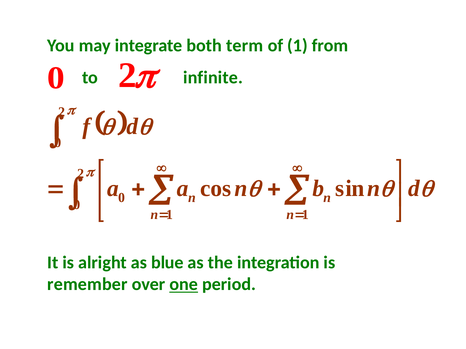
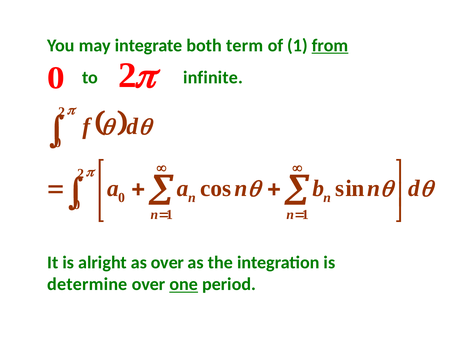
from underline: none -> present (330, 45)
as blue: blue -> over (167, 263)
remember: remember -> determine (87, 285)
